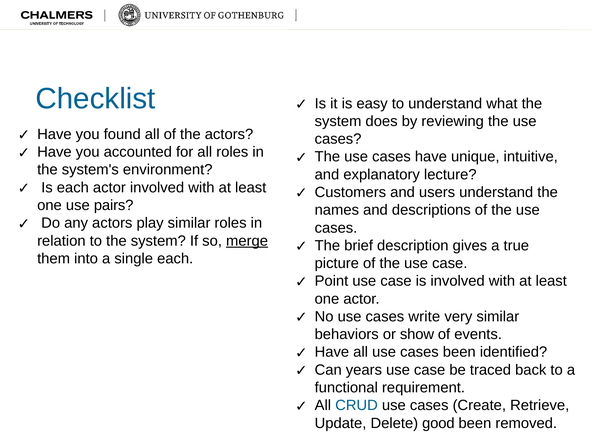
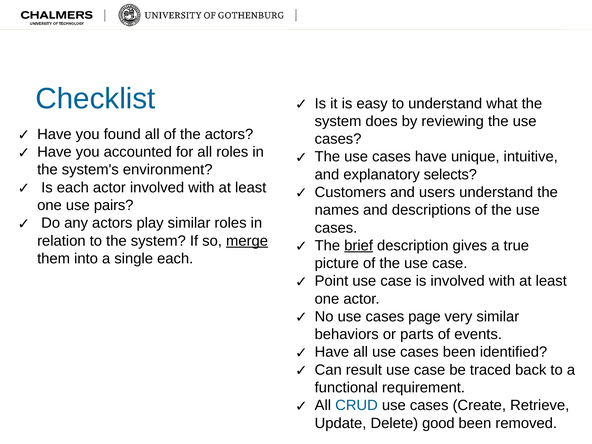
lecture: lecture -> selects (450, 175)
brief underline: none -> present (359, 246)
write: write -> page (424, 317)
show: show -> parts (417, 334)
years: years -> result (364, 370)
